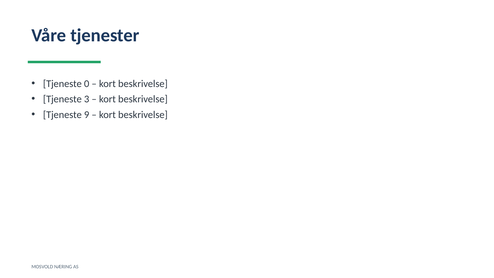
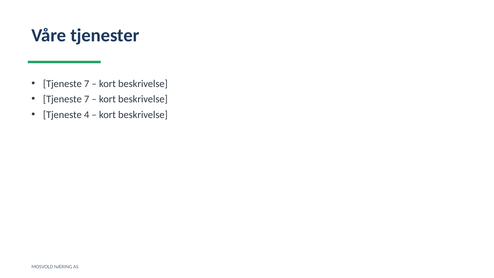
0: 0 -> 7 (87, 84)
3: 3 -> 7 (87, 99)
9: 9 -> 4 (87, 115)
